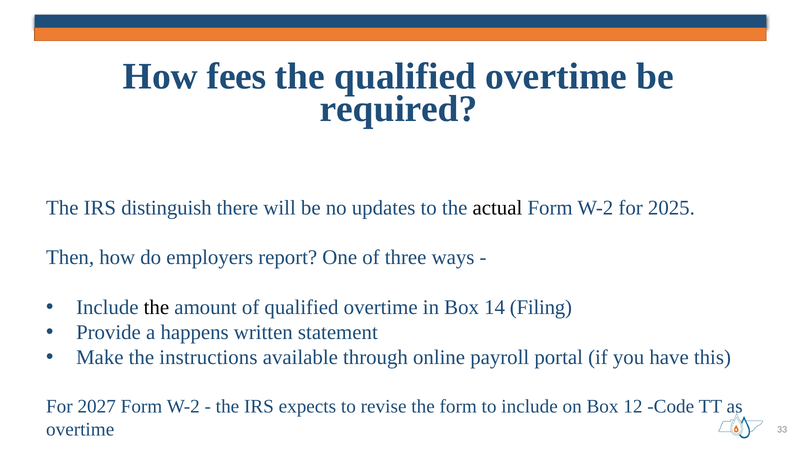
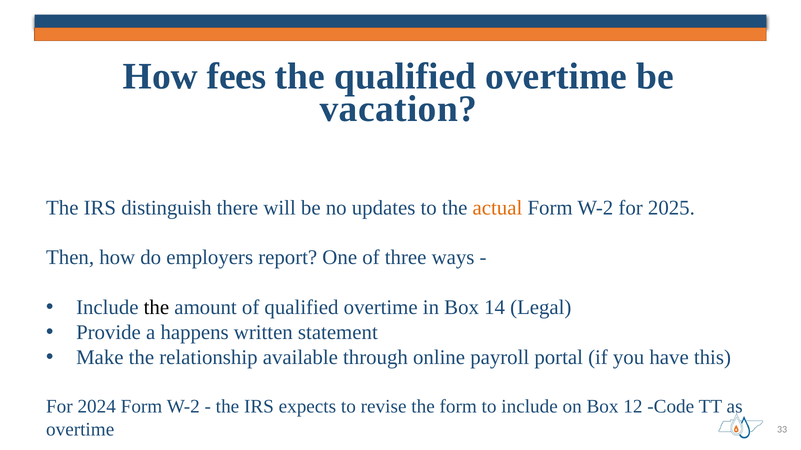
required: required -> vacation (398, 109)
actual colour: black -> orange (497, 208)
Filing: Filing -> Legal (541, 308)
instructions: instructions -> relationship (208, 358)
2027: 2027 -> 2024 (97, 407)
